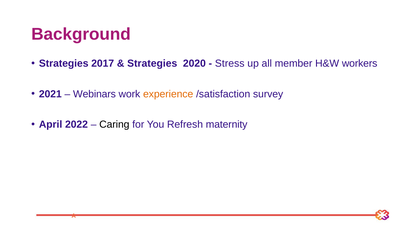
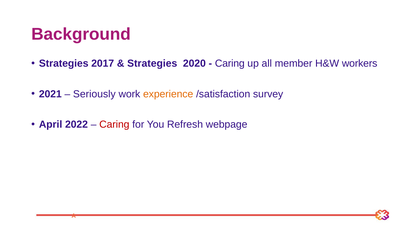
Stress: Stress -> Caring (230, 64)
Webinars: Webinars -> Seriously (94, 94)
Caring colour: black -> red (114, 125)
maternity: maternity -> webpage (227, 125)
